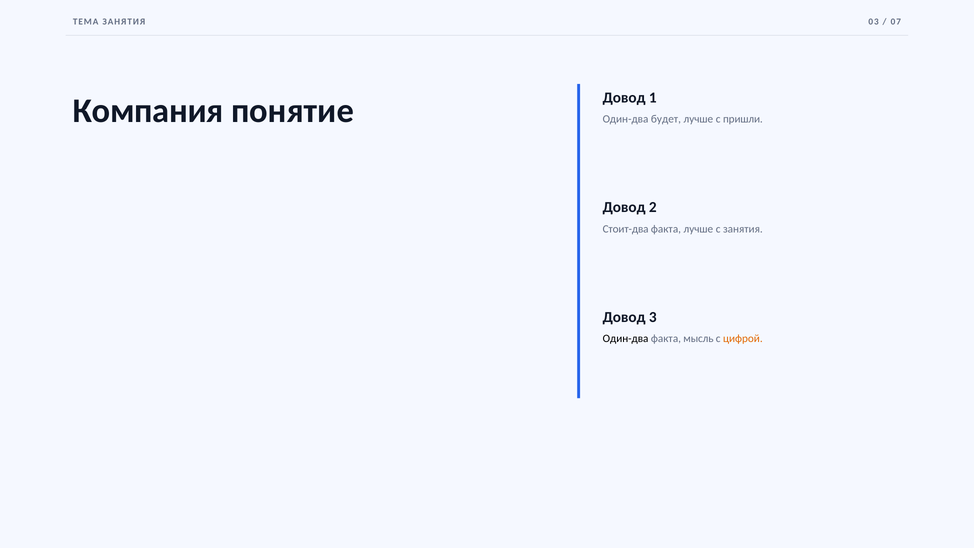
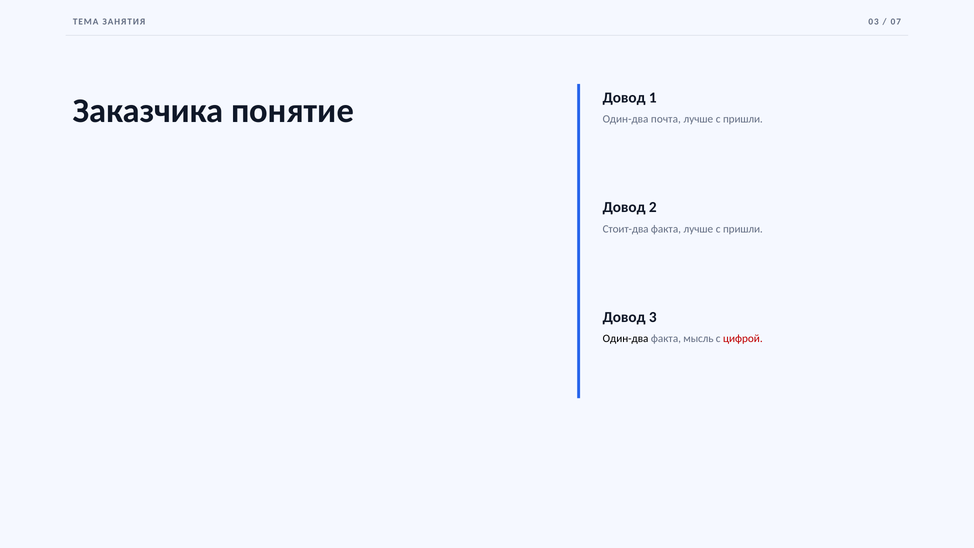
Компания: Компания -> Заказчика (148, 111)
будет: будет -> почта (666, 119)
факта лучше с занятия: занятия -> пришли (743, 229)
цифрой colour: orange -> red (743, 338)
